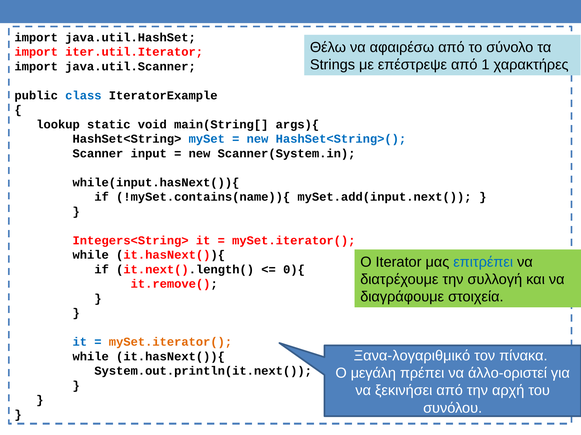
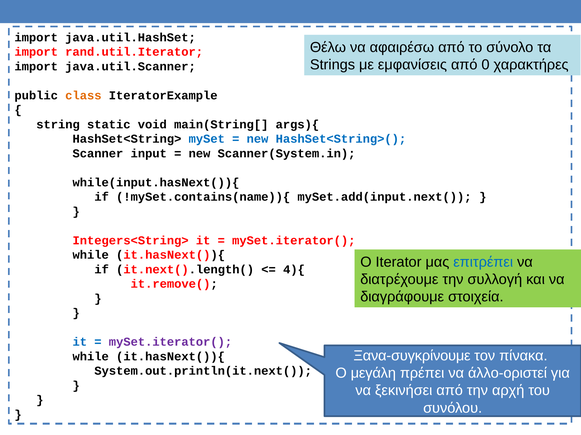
iter.util.Iterator: iter.util.Iterator -> rand.util.Iterator (134, 52)
επέστρεψε: επέστρεψε -> εμφανίσεις (412, 65)
1: 1 -> 0 (486, 65)
class colour: blue -> orange (83, 96)
lookup: lookup -> string (58, 125)
0){: 0){ -> 4){ (294, 270)
mySet.iterator( colour: orange -> purple (170, 342)
Ξανα-λογαριθμικό: Ξανα-λογαριθμικό -> Ξανα-συγκρίνουμε (412, 356)
